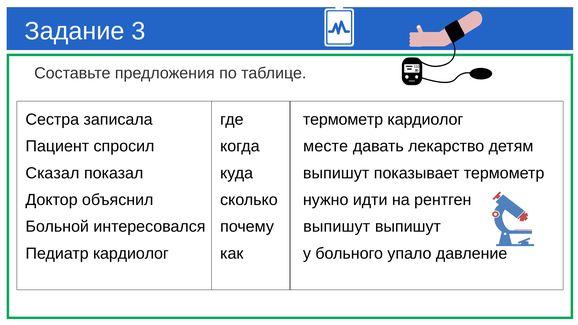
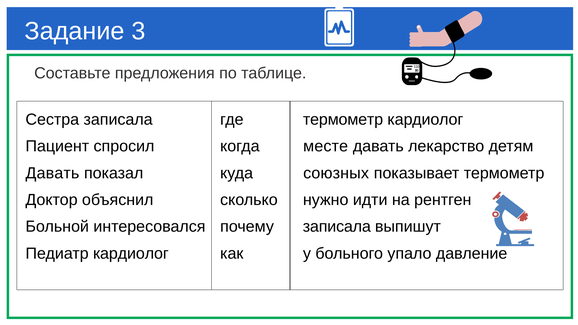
Сказал: Сказал -> Давать (52, 173)
выпишут: выпишут -> союзных (336, 173)
выпишут: выпишут -> записала (337, 227)
